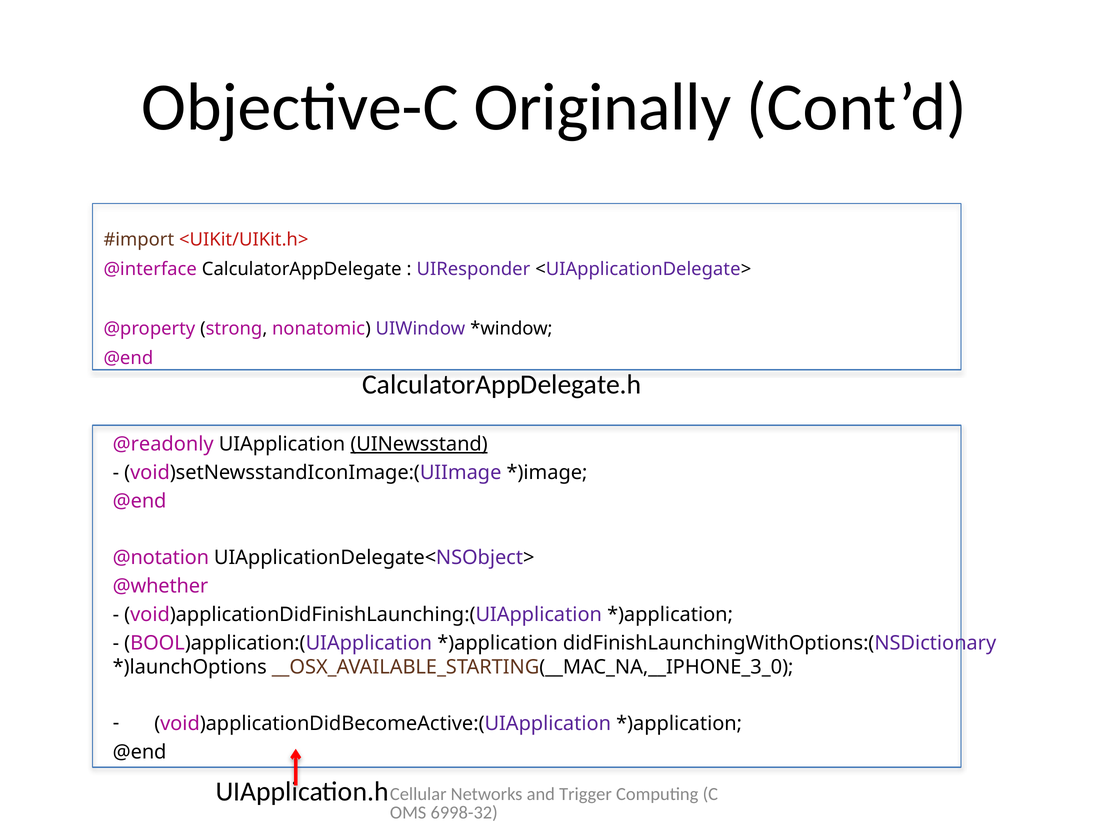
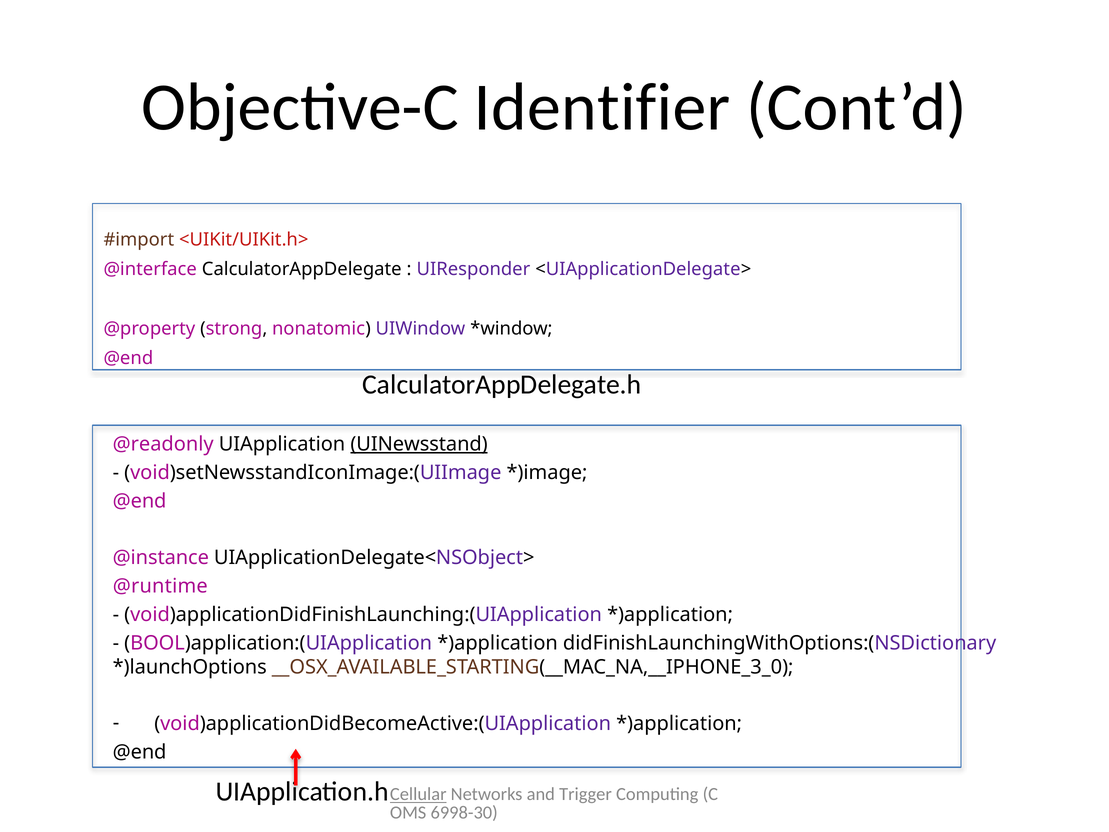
Originally: Originally -> Identifier (602, 107)
@notation: @notation -> @instance (161, 558)
@whether: @whether -> @runtime (160, 586)
Cellular underline: none -> present (418, 794)
6998-32: 6998-32 -> 6998-30 (464, 813)
